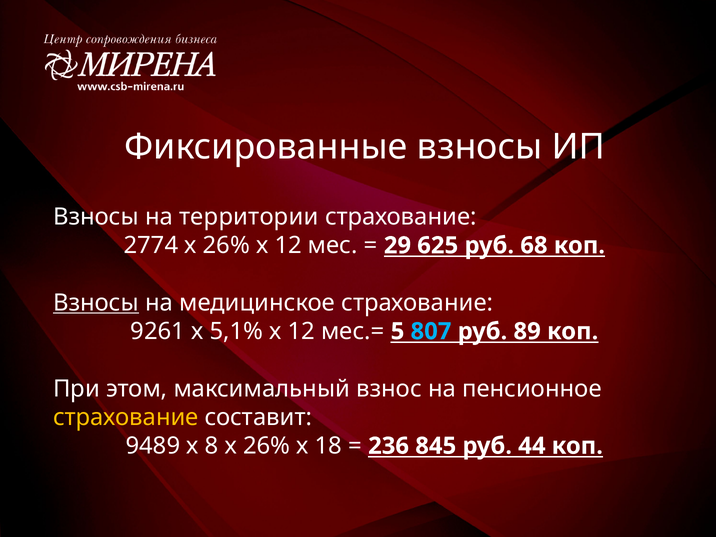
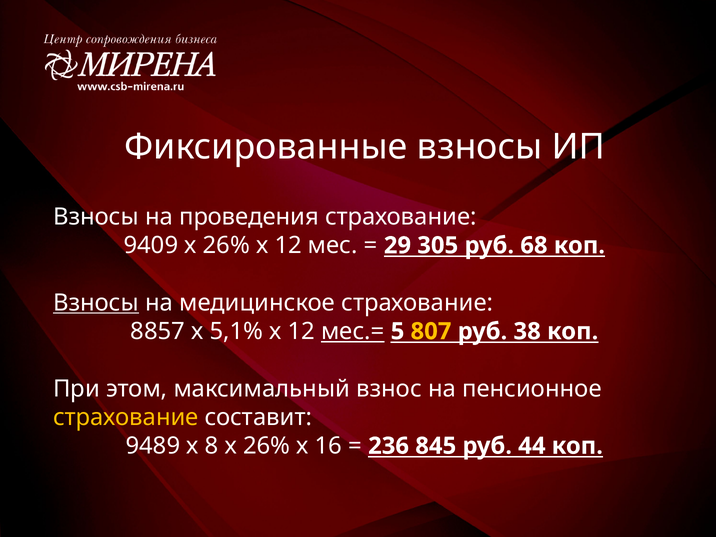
территории: территории -> проведения (249, 217)
2774: 2774 -> 9409 (151, 245)
625: 625 -> 305 (438, 245)
9261: 9261 -> 8857 (158, 331)
мес.= underline: none -> present (353, 331)
807 colour: light blue -> yellow (431, 331)
89: 89 -> 38 (527, 331)
18: 18 -> 16 (328, 446)
